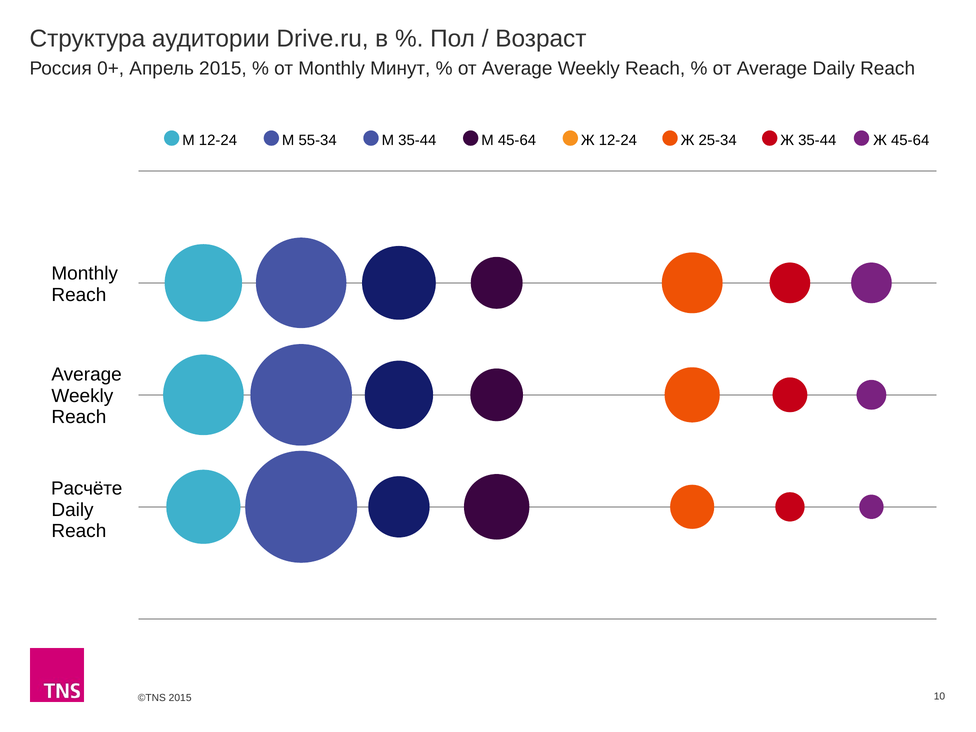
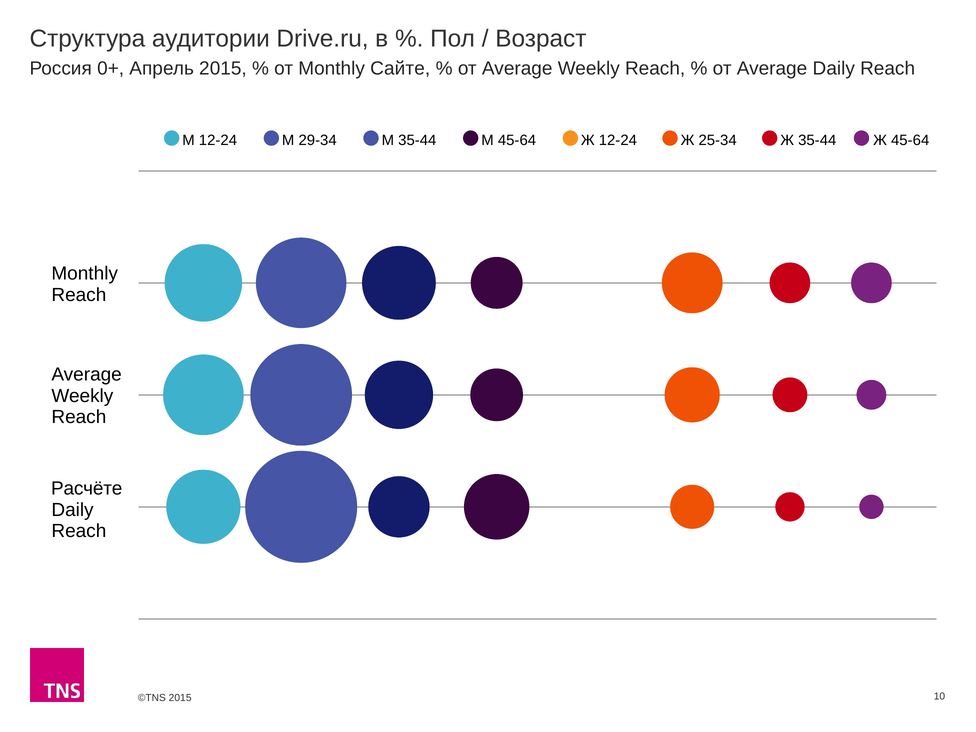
Минут: Минут -> Сайте (400, 68)
55-34: 55-34 -> 29-34 (318, 140)
